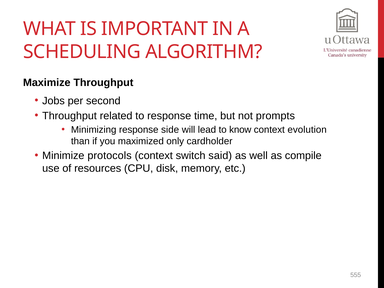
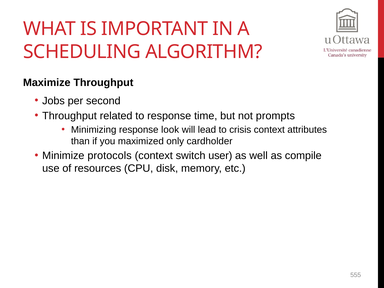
side: side -> look (170, 130)
know: know -> crisis (240, 130)
evolution: evolution -> attributes (307, 130)
said: said -> user (220, 156)
